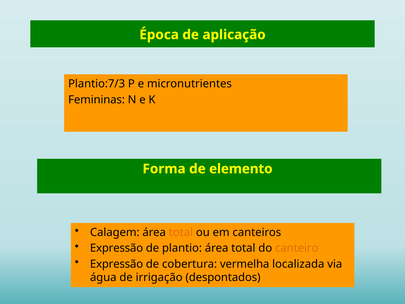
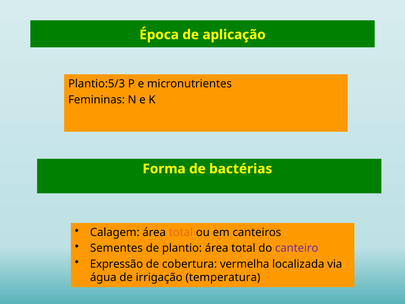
Plantio:7/3: Plantio:7/3 -> Plantio:5/3 (97, 84)
elemento: elemento -> bactérias (241, 169)
Expressão: Expressão -> Sementes (116, 248)
canteiro colour: orange -> purple (297, 248)
despontados: despontados -> temperatura (223, 277)
